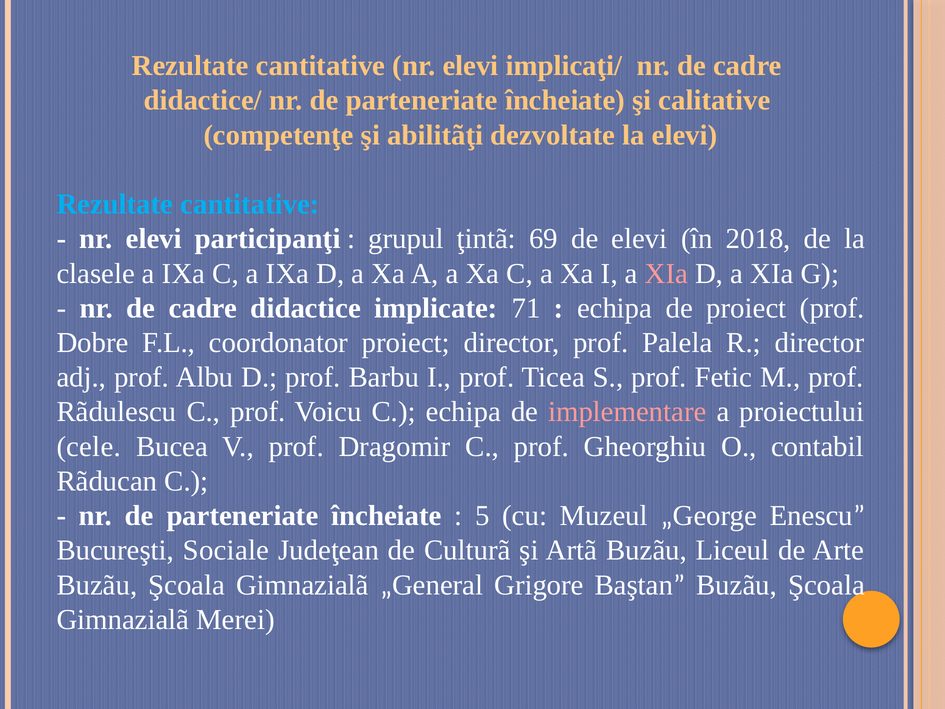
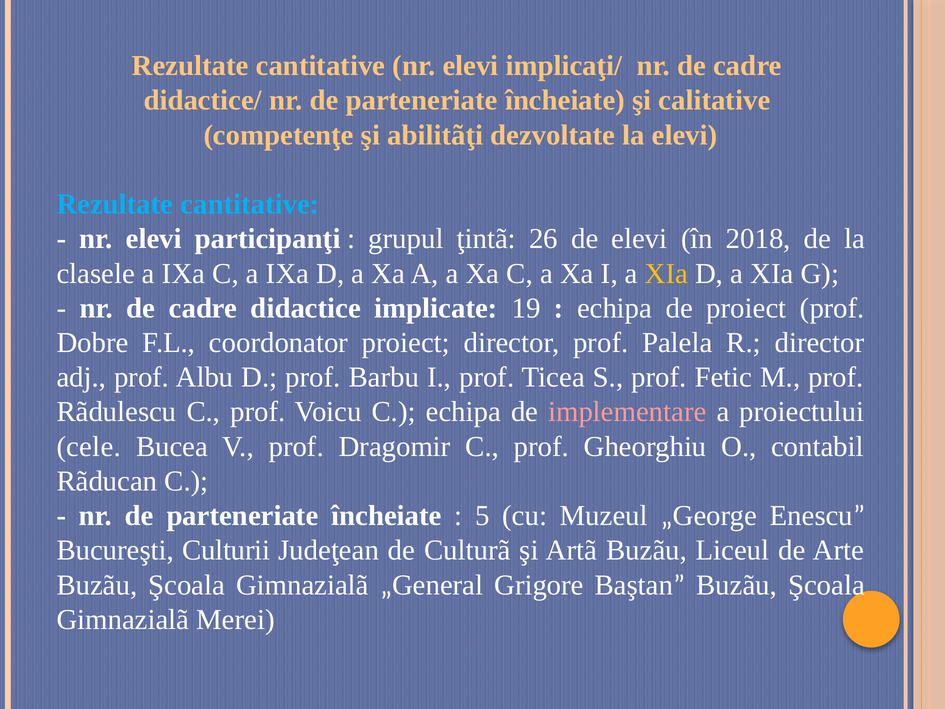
69: 69 -> 26 (543, 239)
XIa colour: pink -> yellow (666, 273)
71: 71 -> 19 (526, 308)
Sociale: Sociale -> Culturii (226, 550)
